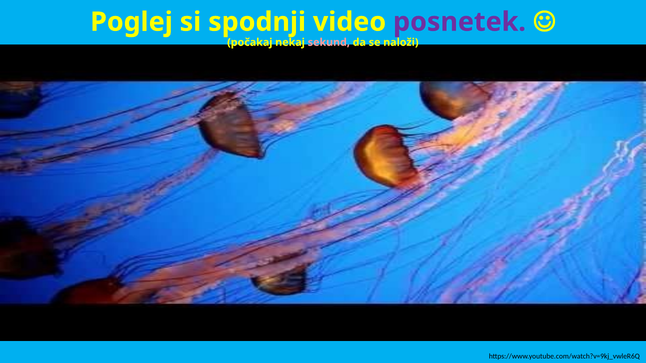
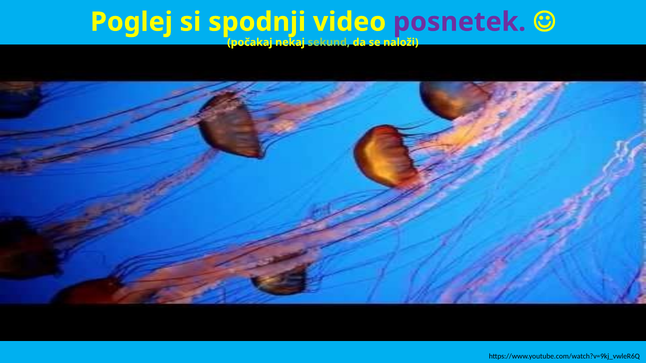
sekund colour: pink -> light green (329, 42)
